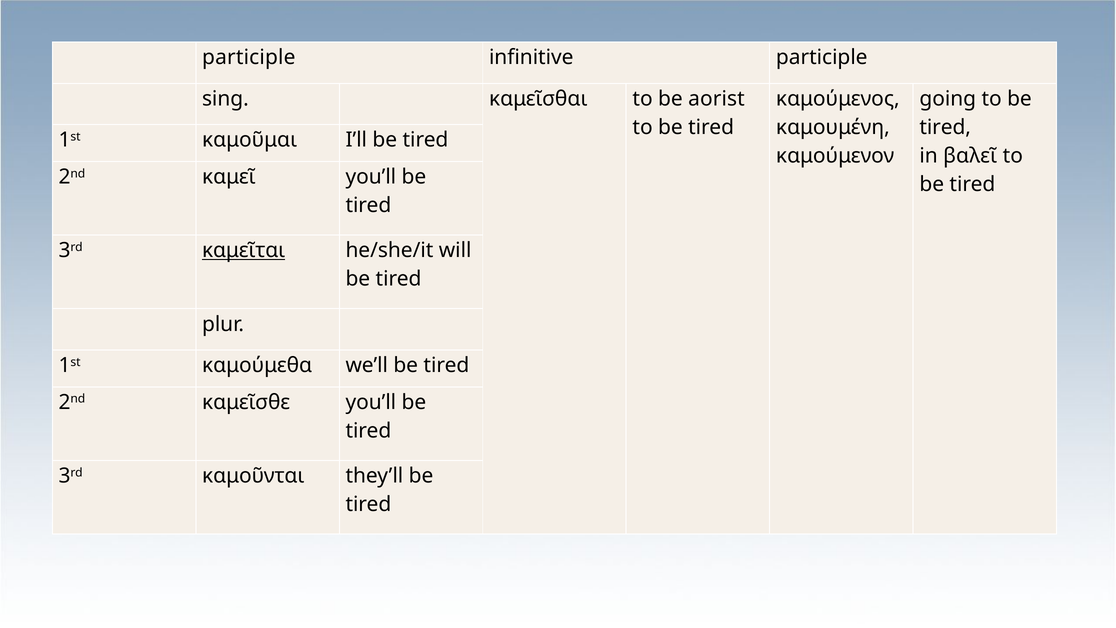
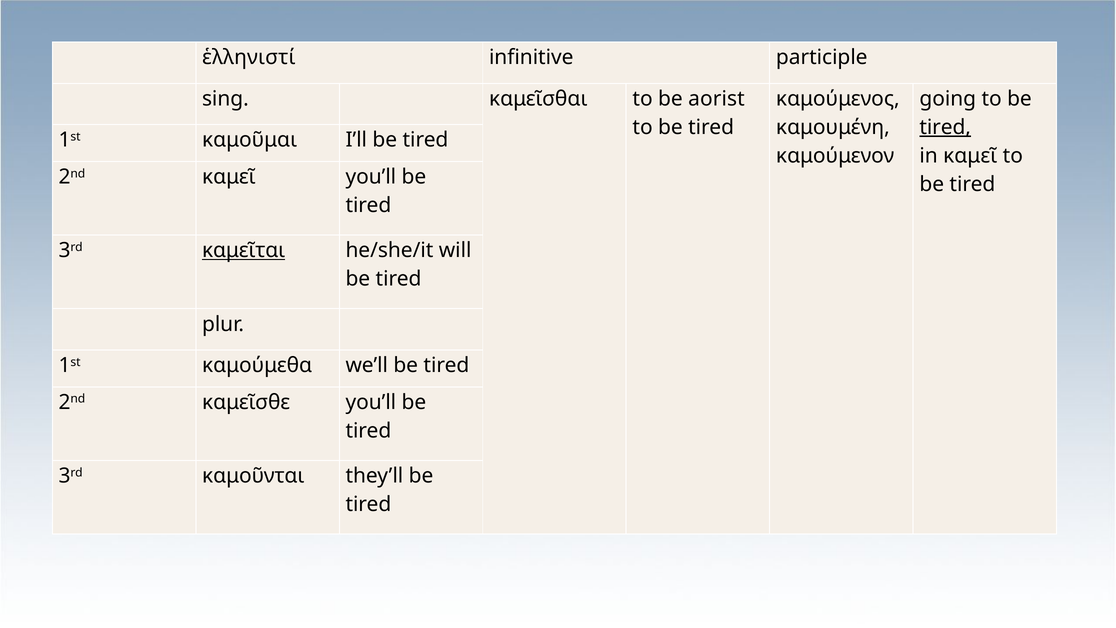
participle: participle -> ἑλληνιστί (249, 57)
tired underline: none -> present (945, 127)
in βαλεῖ: βαλεῖ -> καμεῖ (970, 156)
